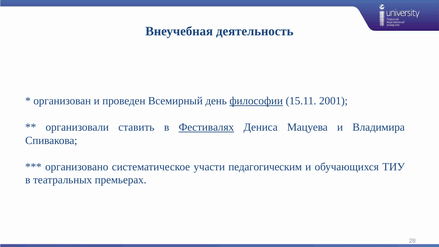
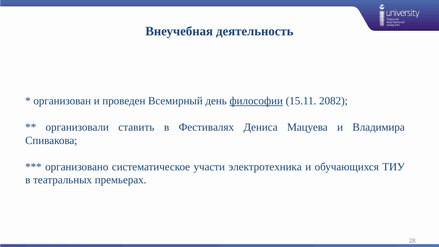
2001: 2001 -> 2082 (333, 101)
Фестивалях underline: present -> none (206, 127)
педагогическим: педагогическим -> электротехника (265, 167)
